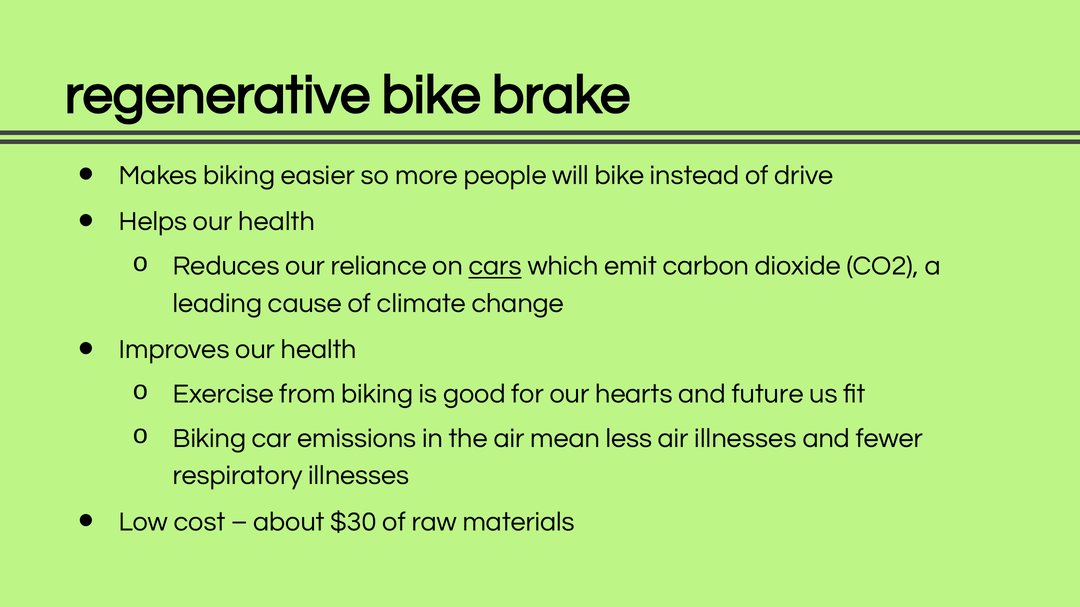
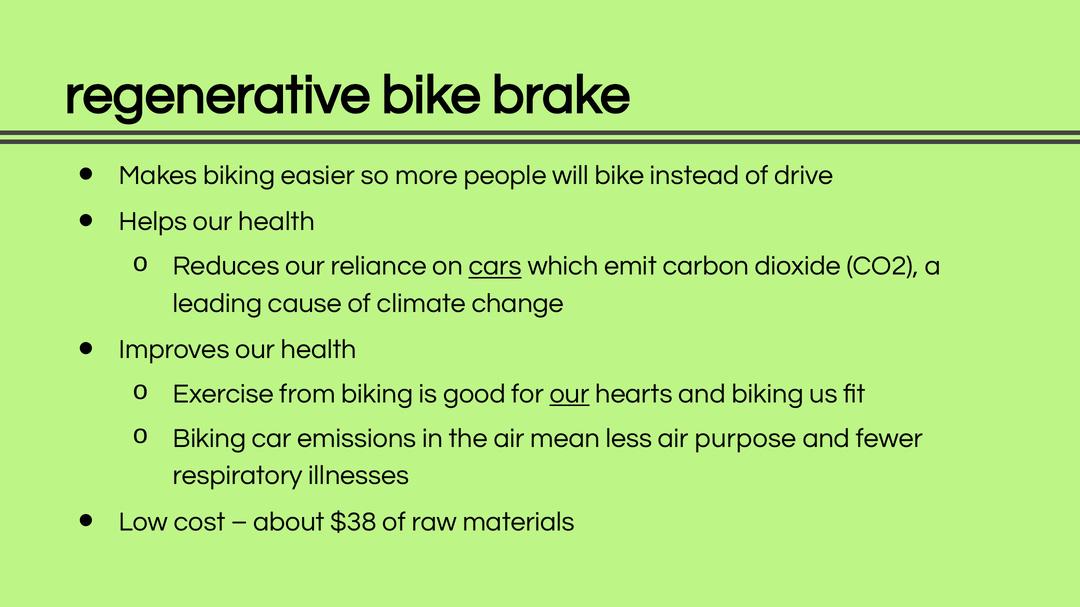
our underline: none -> present (570, 394)
and future: future -> biking (768, 394)
air illnesses: illnesses -> purpose (746, 439)
$30: $30 -> $38 (353, 522)
